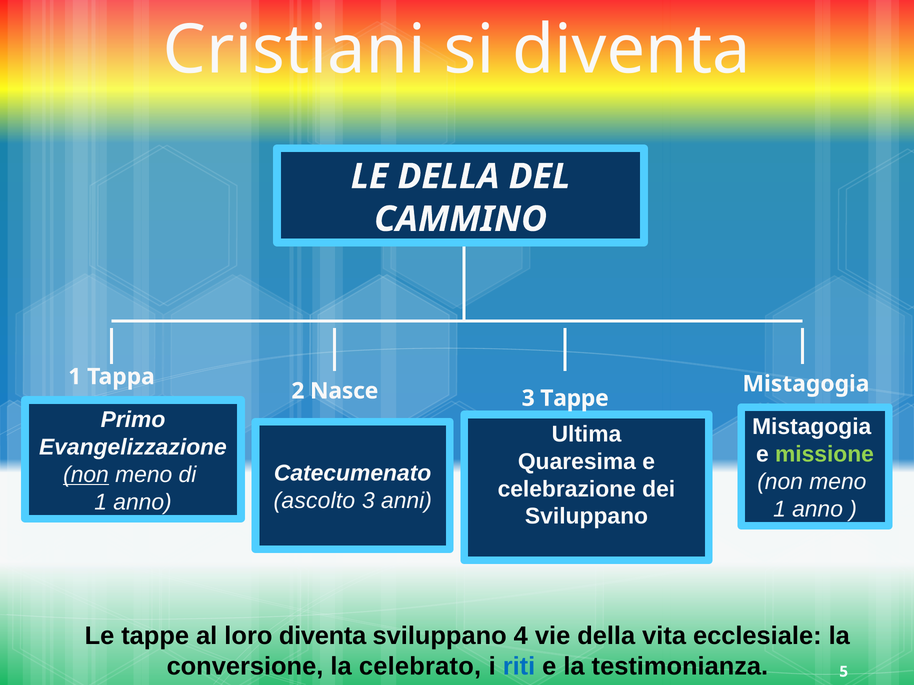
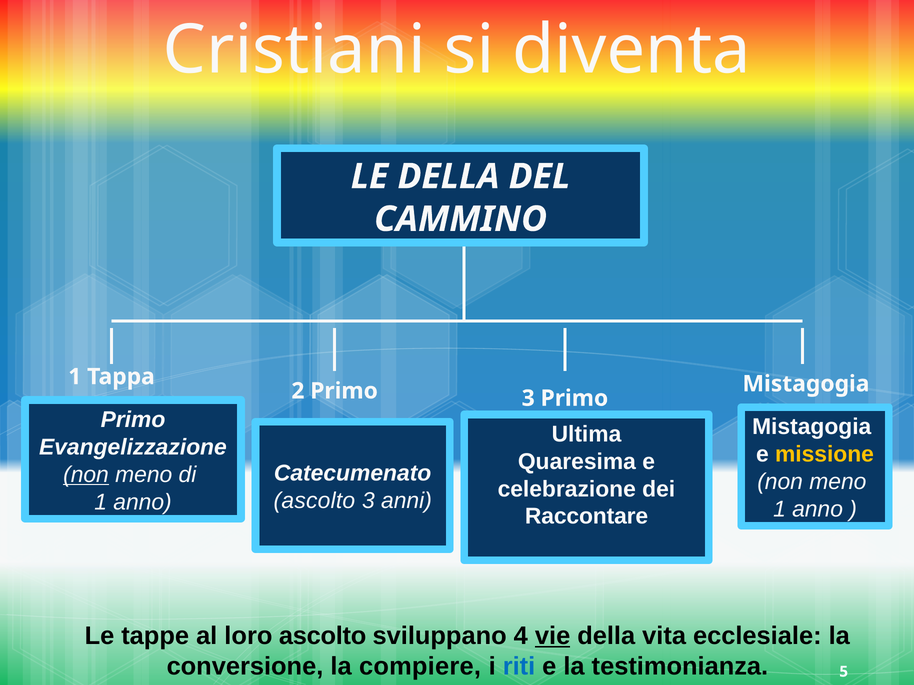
2 Nasce: Nasce -> Primo (344, 391)
3 Tappe: Tappe -> Primo (574, 399)
missione colour: light green -> yellow (824, 455)
Sviluppano: Sviluppano -> Raccontare (587, 517)
loro diventa: diventa -> ascolto (323, 636)
vie underline: none -> present (553, 636)
celebrato: celebrato -> compiere (420, 667)
